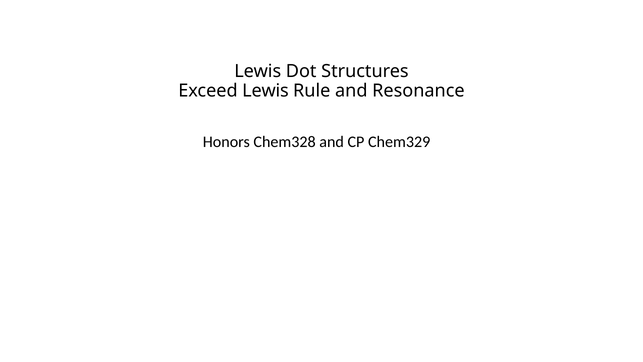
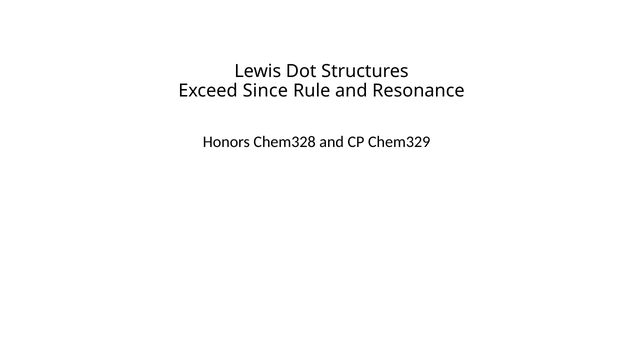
Exceed Lewis: Lewis -> Since (265, 91)
